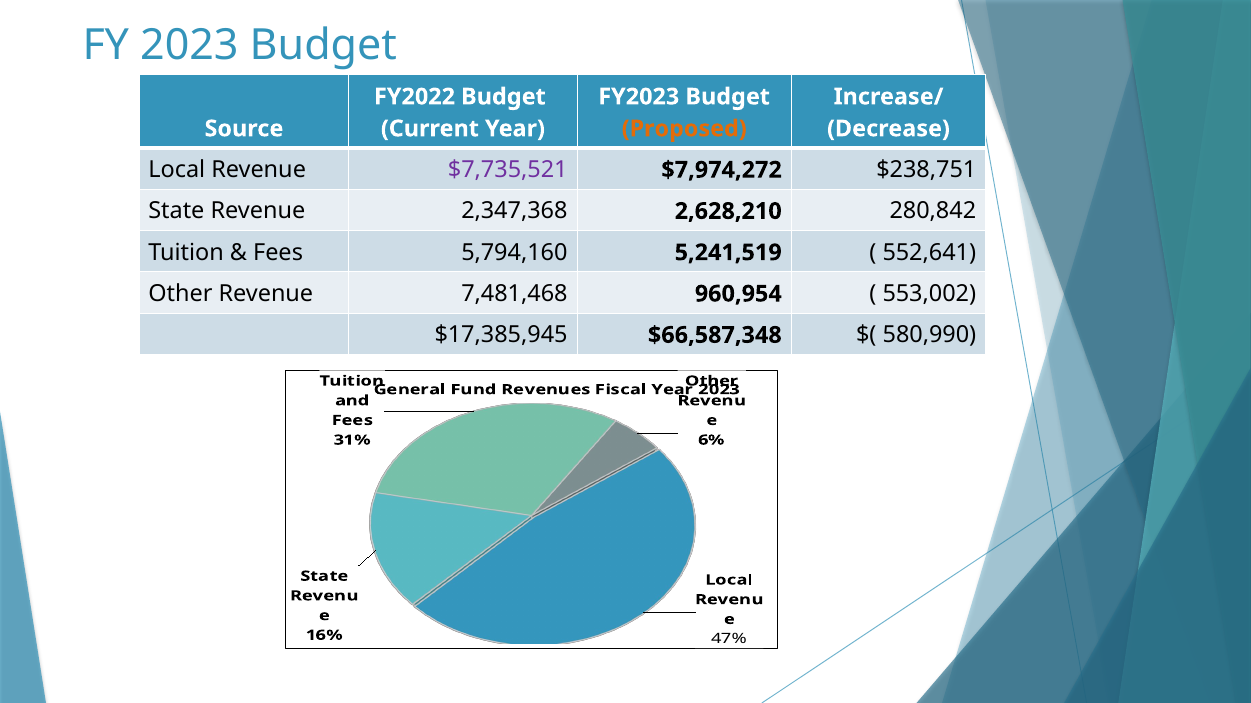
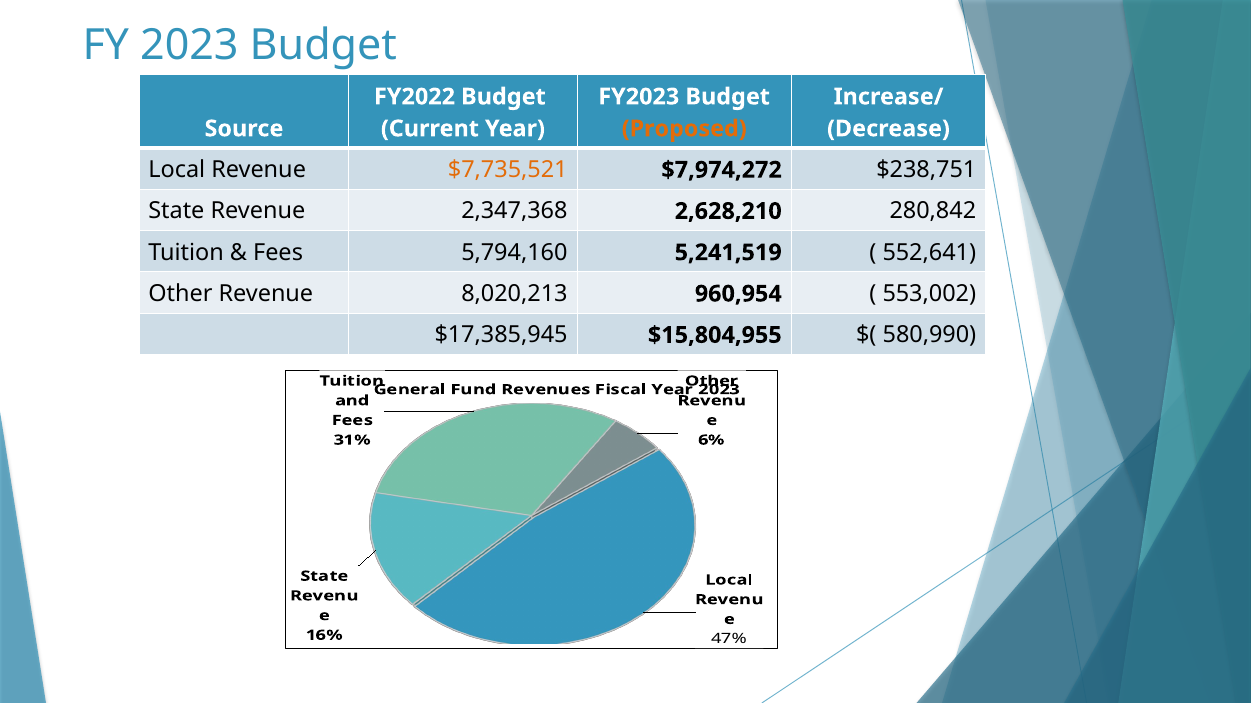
$7,735,521 colour: purple -> orange (508, 170)
7,481,468: 7,481,468 -> 8,020,213 (514, 294)
$66,587,348: $66,587,348 -> $15,804,955 (715, 335)
